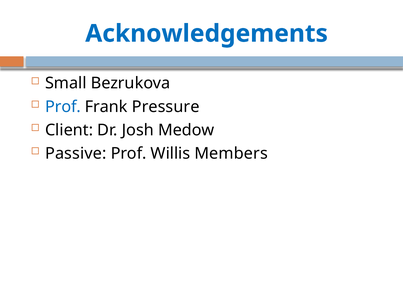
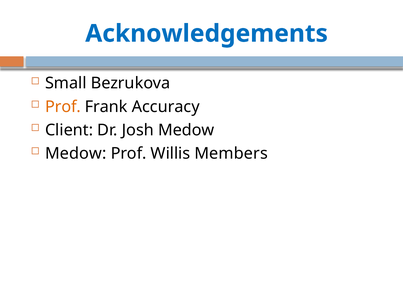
Prof colour: blue -> orange (63, 107)
Pressure: Pressure -> Accuracy (166, 107)
Passive: Passive -> Medow (76, 154)
